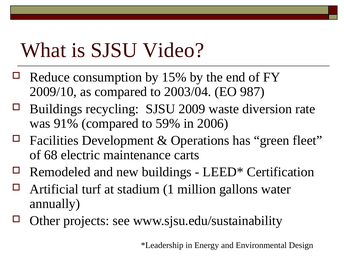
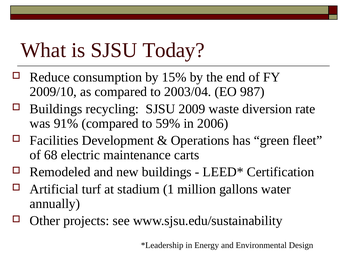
Video: Video -> Today (174, 50)
